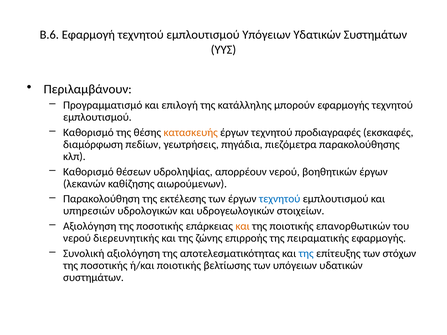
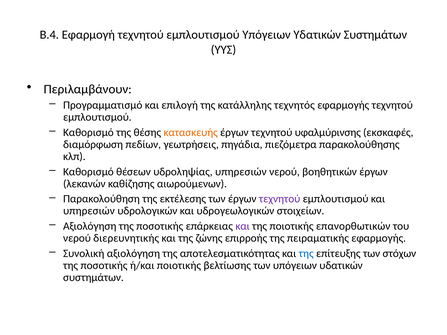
Β.6: Β.6 -> Β.4 (49, 35)
μπορούν: μπορούν -> τεχνητός (294, 105)
προδιαγραφές: προδιαγραφές -> υφαλμύρινσης (328, 132)
υδροληψίας απορρέουν: απορρέουν -> υπηρεσιών (241, 172)
τεχνητού colour: blue -> purple (280, 199)
και colour: orange -> purple (243, 226)
